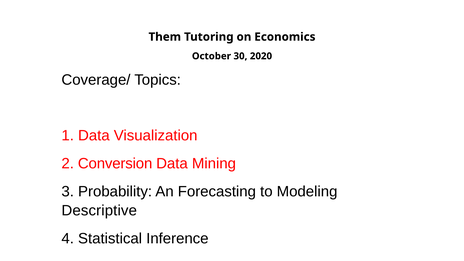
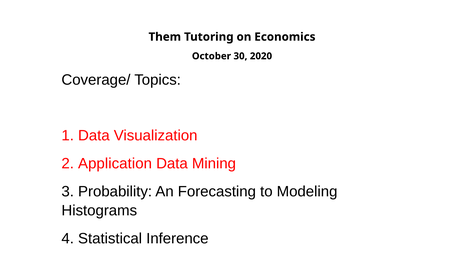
Conversion: Conversion -> Application (115, 164)
Descriptive: Descriptive -> Histograms (99, 211)
